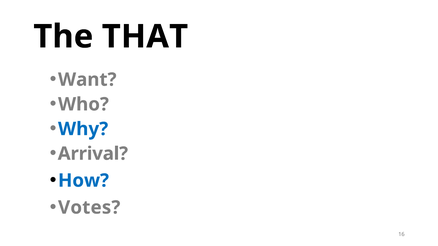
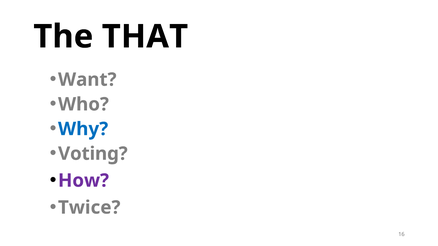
Arrival: Arrival -> Voting (93, 154)
How colour: blue -> purple (83, 181)
Votes: Votes -> Twice (89, 208)
